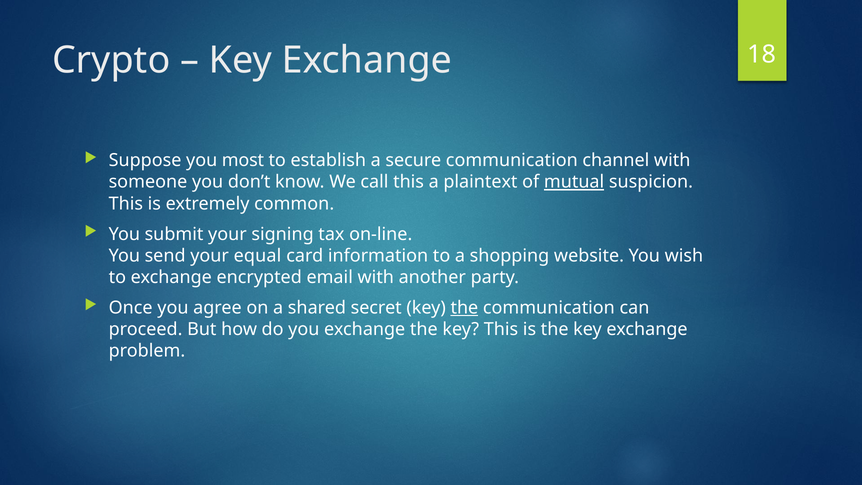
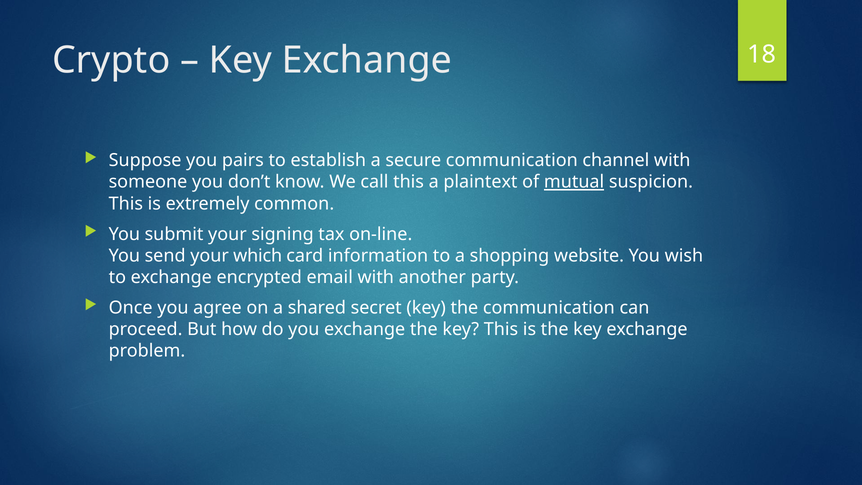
most: most -> pairs (243, 160)
equal: equal -> which (258, 256)
the underline: present -> none (464, 308)
